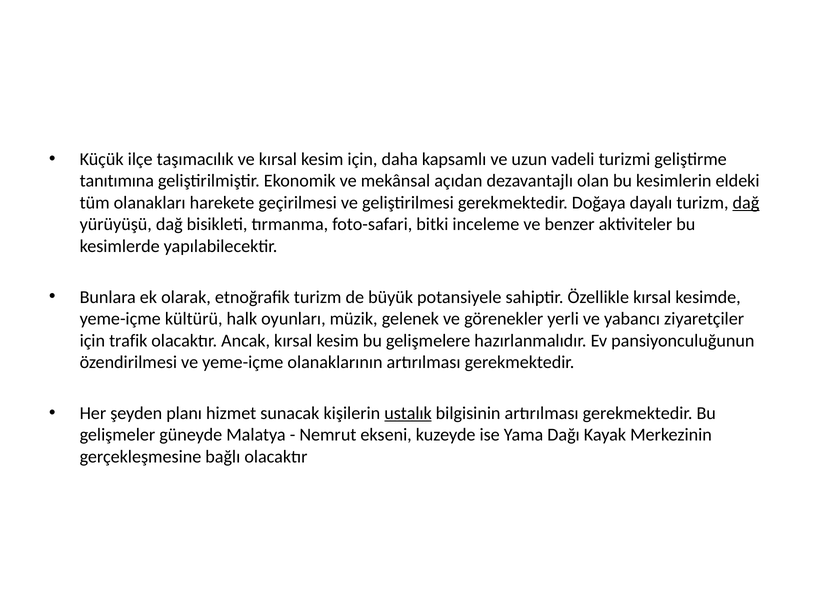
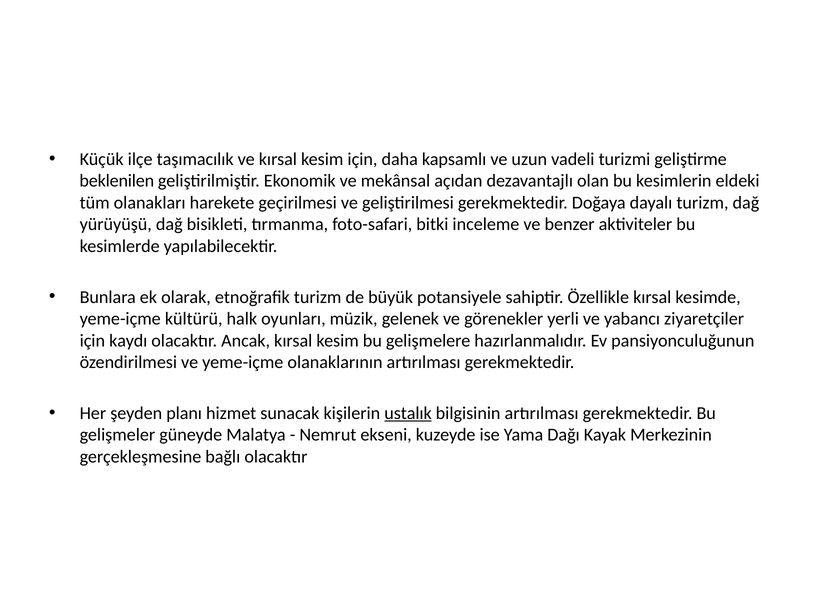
tanıtımına: tanıtımına -> beklenilen (117, 181)
dağ underline: present -> none (746, 203)
trafik: trafik -> kaydı (128, 340)
